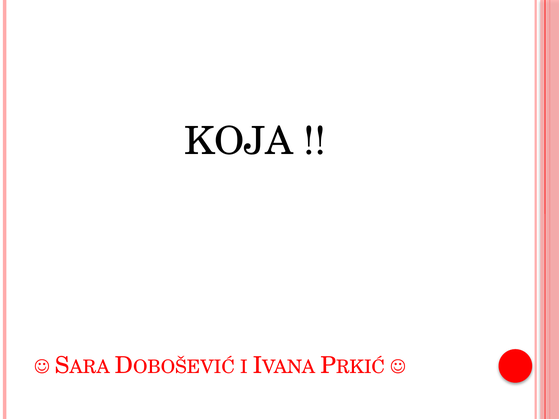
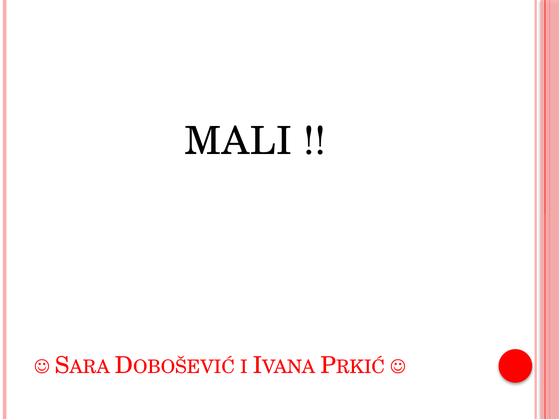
KOJA: KOJA -> MALI (238, 142)
